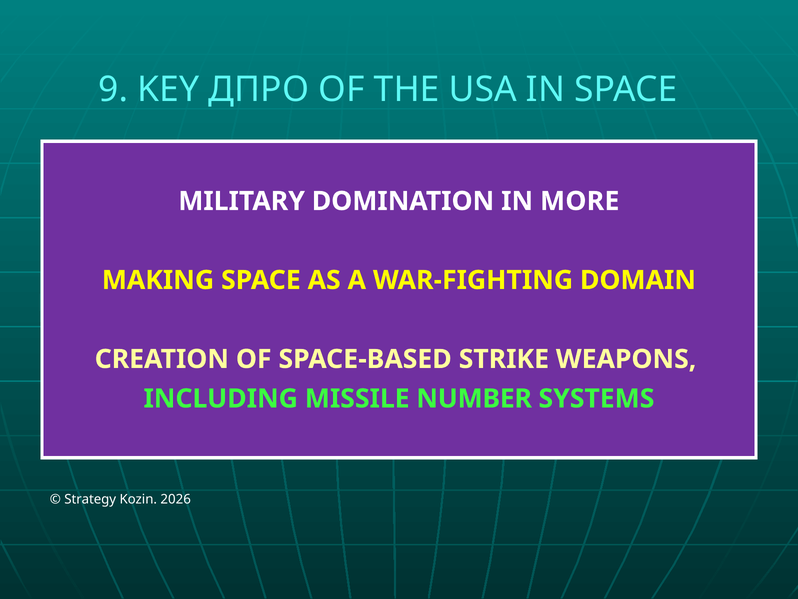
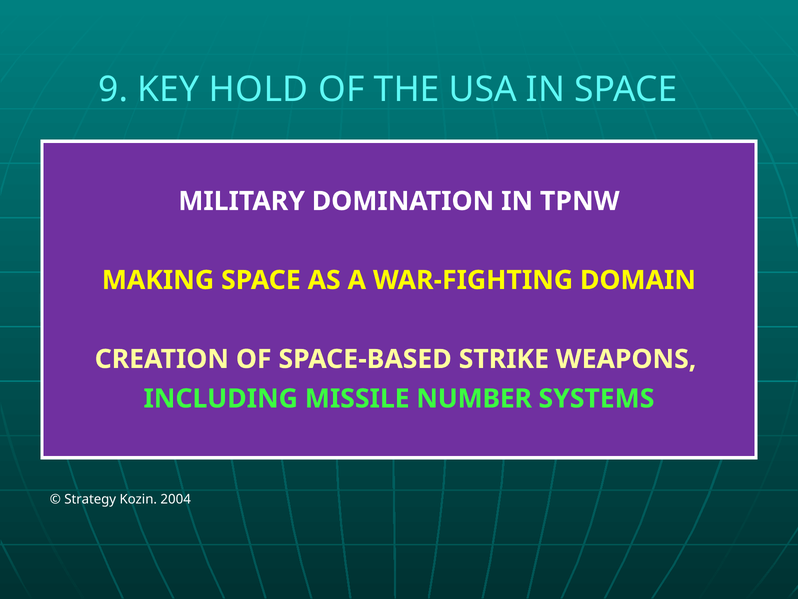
ДПРО: ДПРО -> HOLD (259, 89)
MORE: MORE -> TPNW (580, 201)
2026: 2026 -> 2004 (176, 499)
